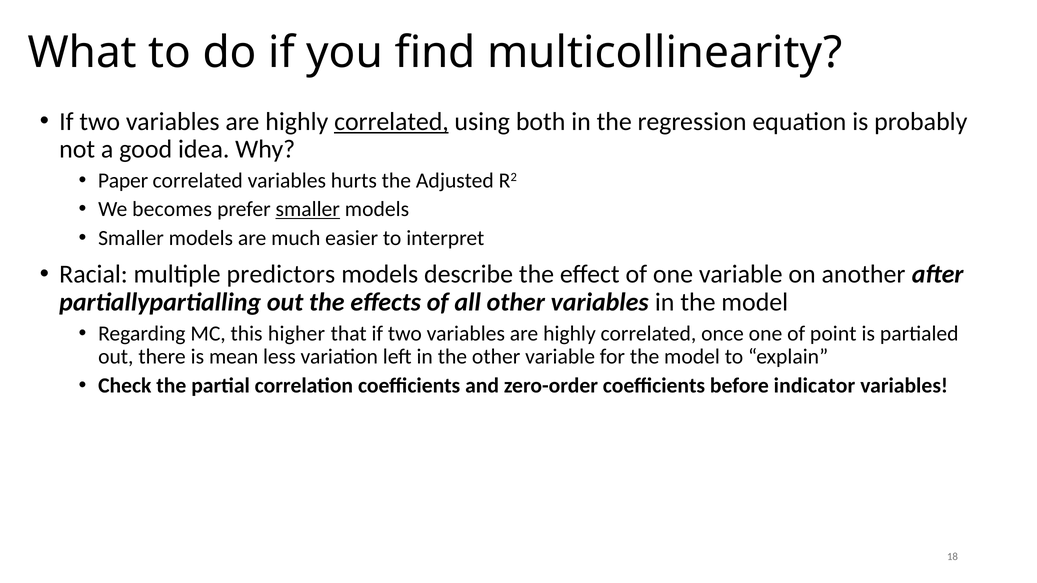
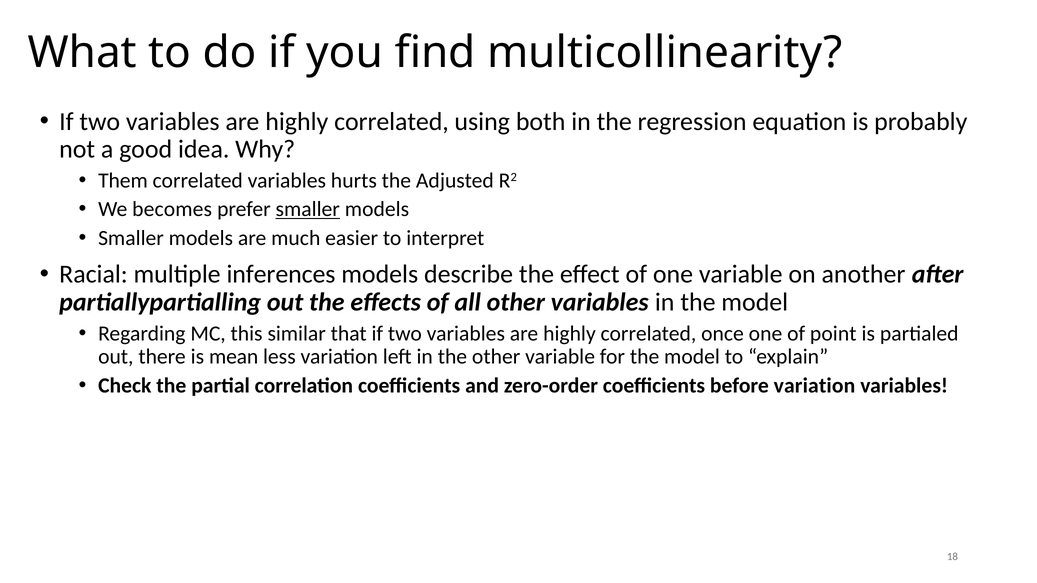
correlated underline: present -> none (391, 122)
Paper: Paper -> Them (123, 181)
predictors: predictors -> inferences (281, 275)
higher: higher -> similar (297, 334)
before indicator: indicator -> variation (814, 386)
